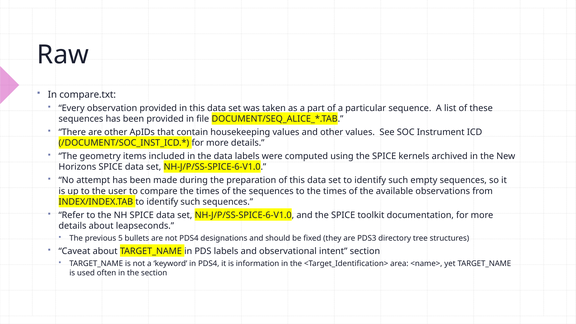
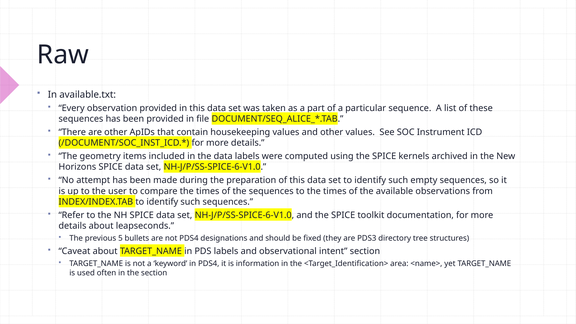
compare.txt: compare.txt -> available.txt (88, 95)
